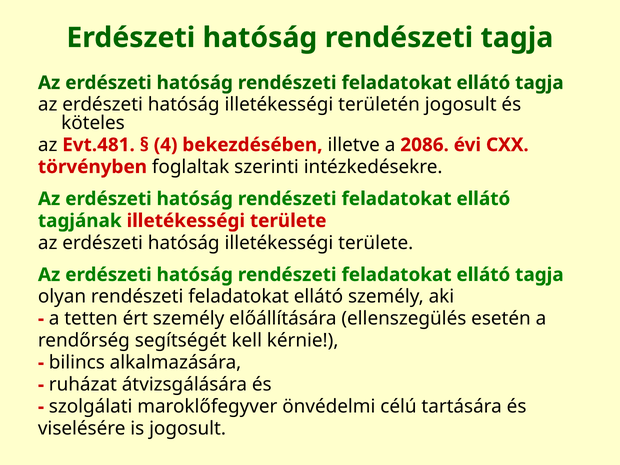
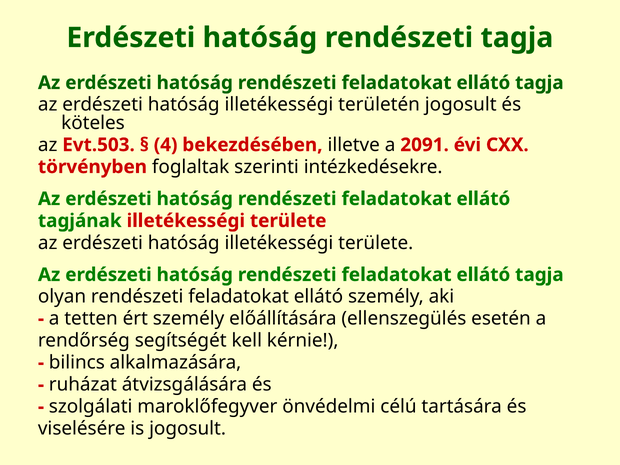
Evt.481: Evt.481 -> Evt.503 (99, 145)
2086: 2086 -> 2091 (425, 145)
